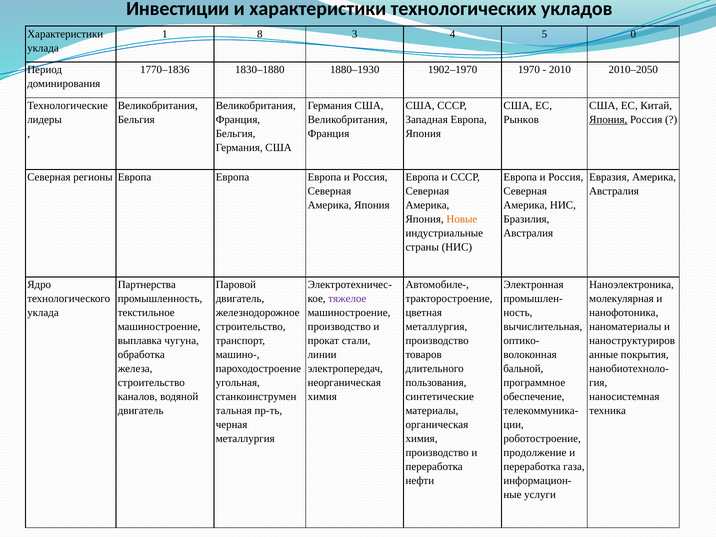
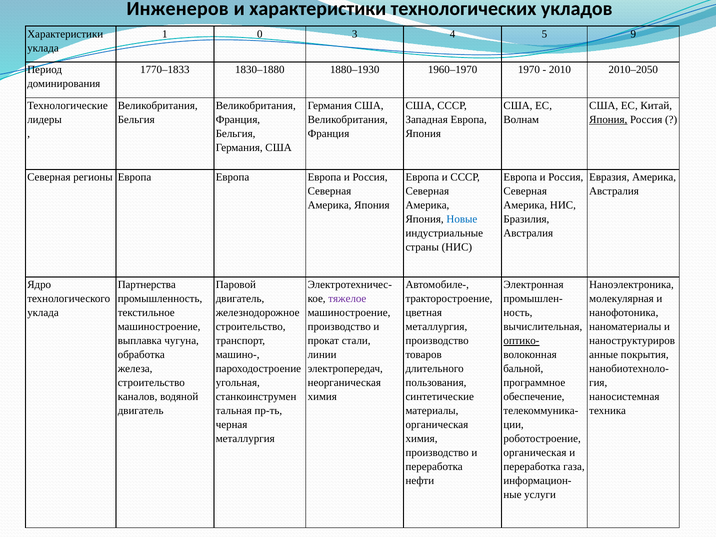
Инвестиции: Инвестиции -> Инженеров (178, 9)
8: 8 -> 0 (260, 34)
0: 0 -> 9 (633, 34)
1770–1836: 1770–1836 -> 1770–1833 (165, 70)
1902–1970: 1902–1970 -> 1960–1970 (453, 70)
Рынков: Рынков -> Волнам (521, 120)
Новые colour: orange -> blue (462, 219)
оптико- underline: none -> present (521, 341)
продолжение: продолжение -> органическая (535, 453)
